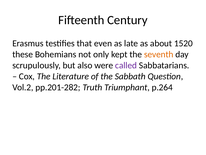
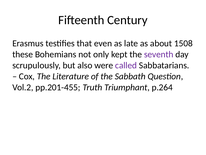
1520: 1520 -> 1508 (183, 43)
seventh colour: orange -> purple (159, 54)
pp.201-282: pp.201-282 -> pp.201-455 (58, 87)
